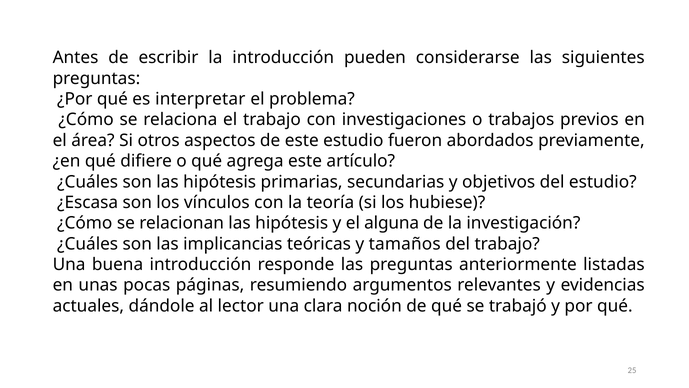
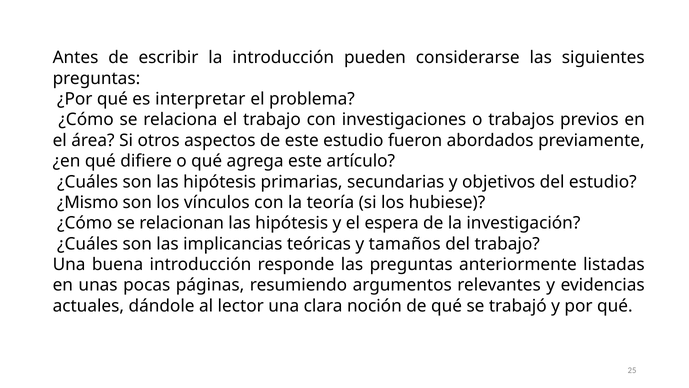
¿Escasa: ¿Escasa -> ¿Mismo (88, 202)
alguna: alguna -> espera (392, 223)
